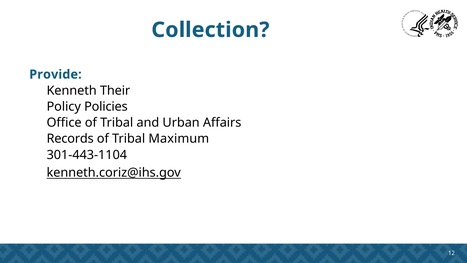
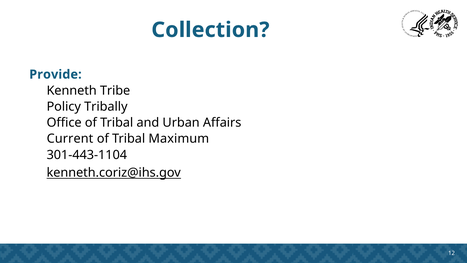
Their: Their -> Tribe (115, 90)
Policies: Policies -> Tribally (106, 106)
Records: Records -> Current (70, 139)
